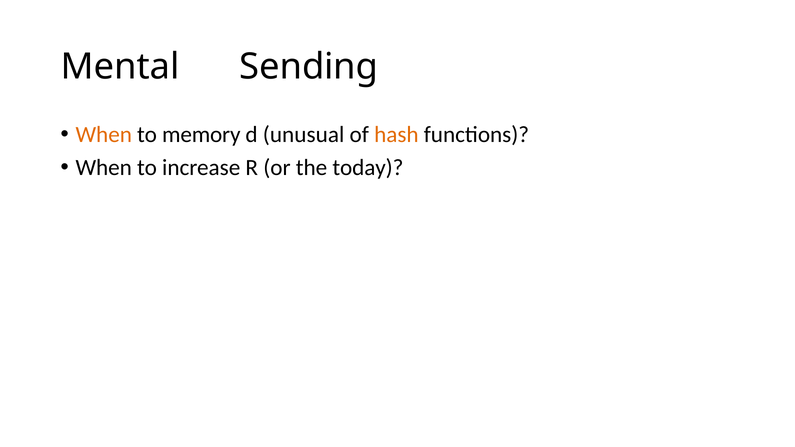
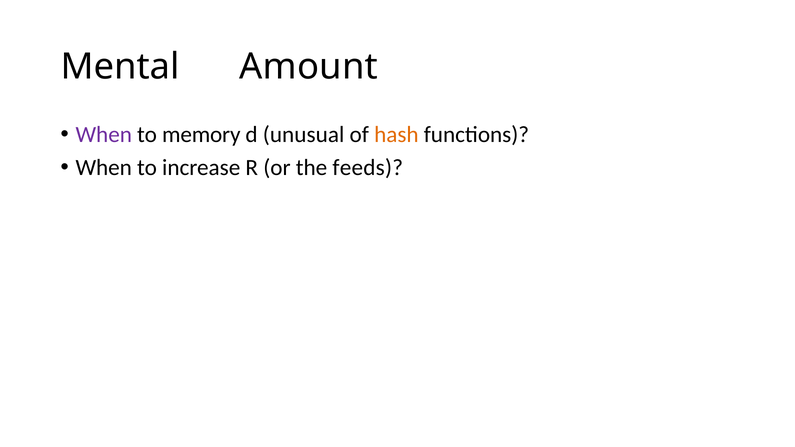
Sending: Sending -> Amount (309, 67)
When colour: orange -> purple (104, 134)
today: today -> feeds (368, 168)
